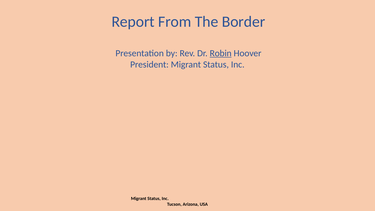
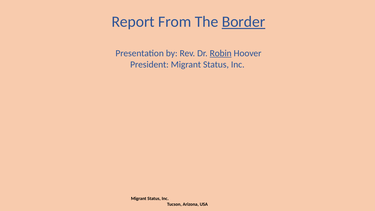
Border underline: none -> present (244, 22)
